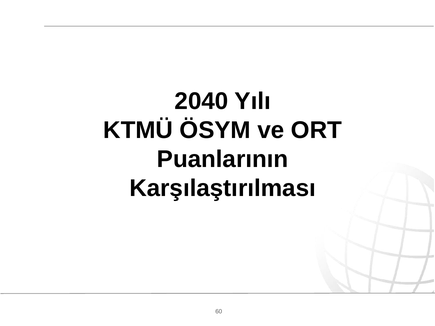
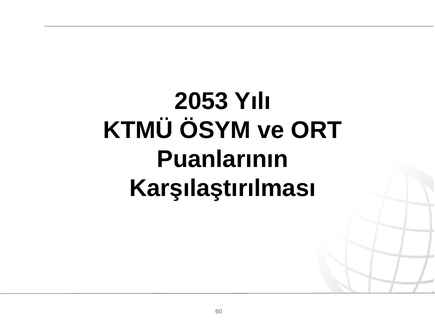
2040: 2040 -> 2053 (201, 101)
